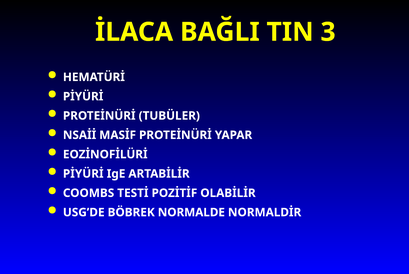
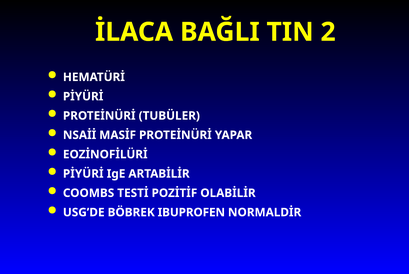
3: 3 -> 2 (328, 32)
NORMALDE: NORMALDE -> IBUPROFEN (191, 212)
